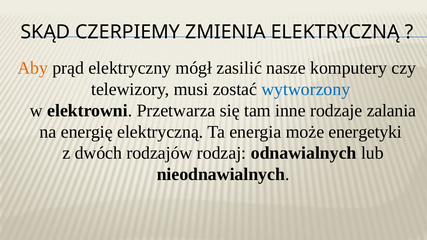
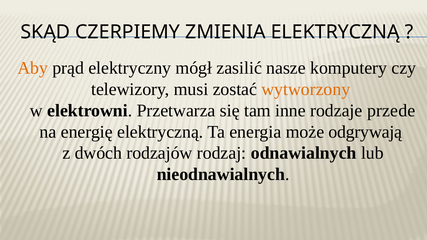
wytworzony colour: blue -> orange (306, 89)
zalania: zalania -> przede (391, 111)
energetyki: energetyki -> odgrywają (365, 132)
